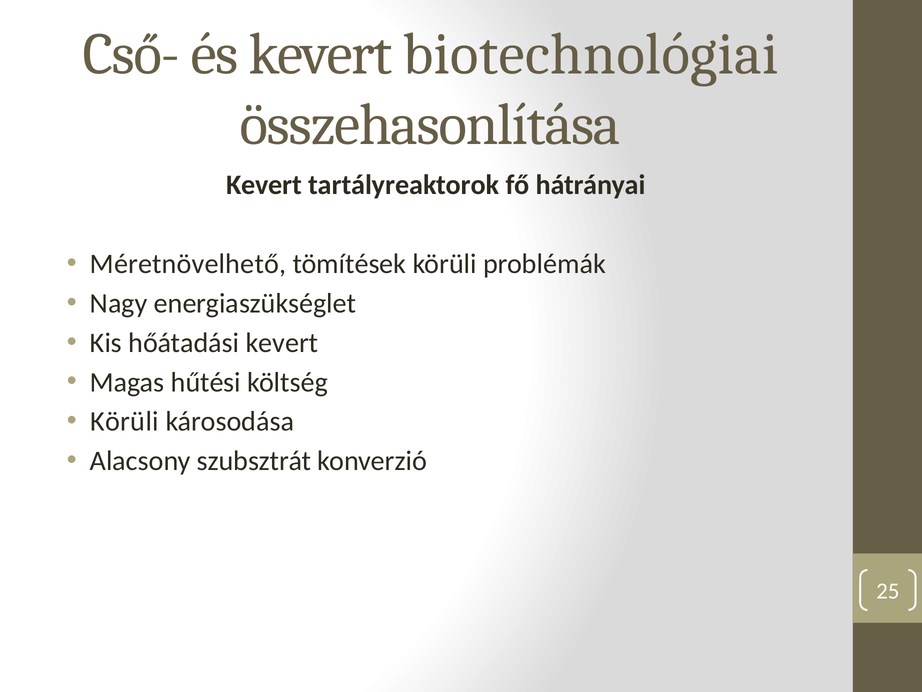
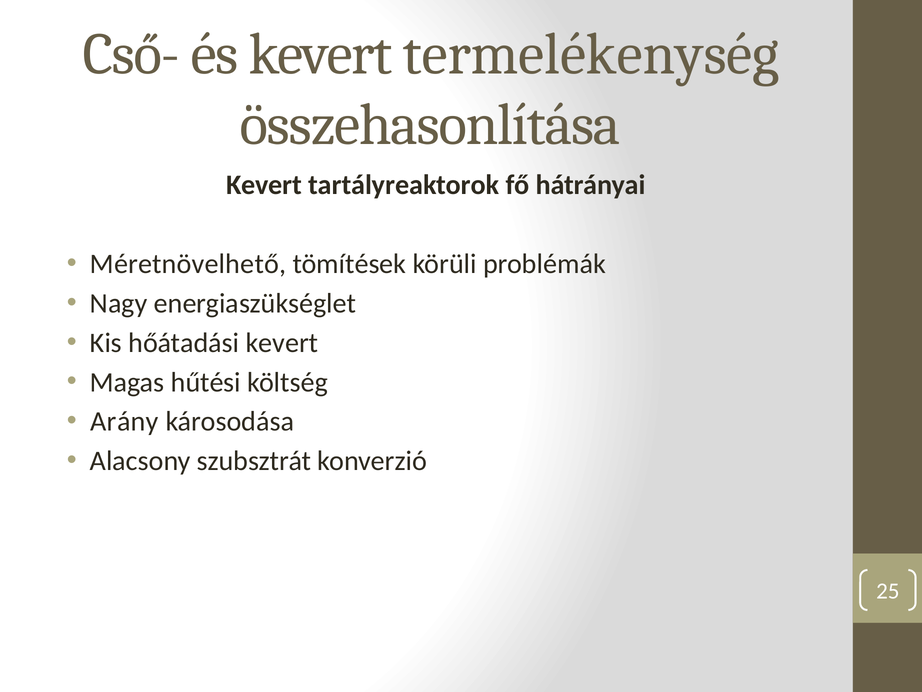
biotechnológiai: biotechnológiai -> termelékenység (591, 54)
Körüli: Körüli -> Arány (125, 421)
